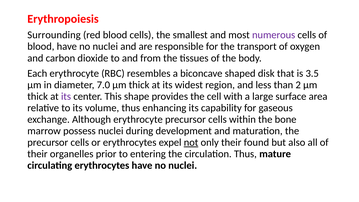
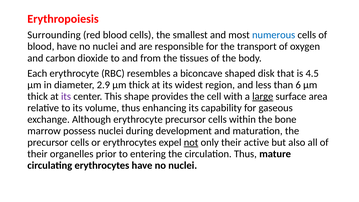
numerous colour: purple -> blue (274, 35)
3.5: 3.5 -> 4.5 (312, 73)
7.0: 7.0 -> 2.9 (103, 85)
2: 2 -> 6 (298, 85)
large underline: none -> present (263, 96)
found: found -> active (256, 142)
